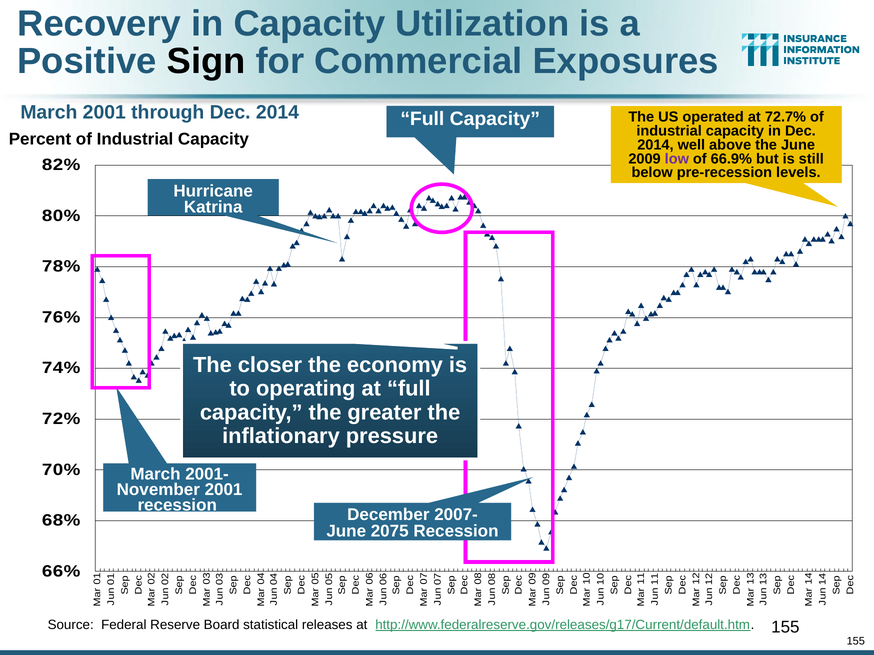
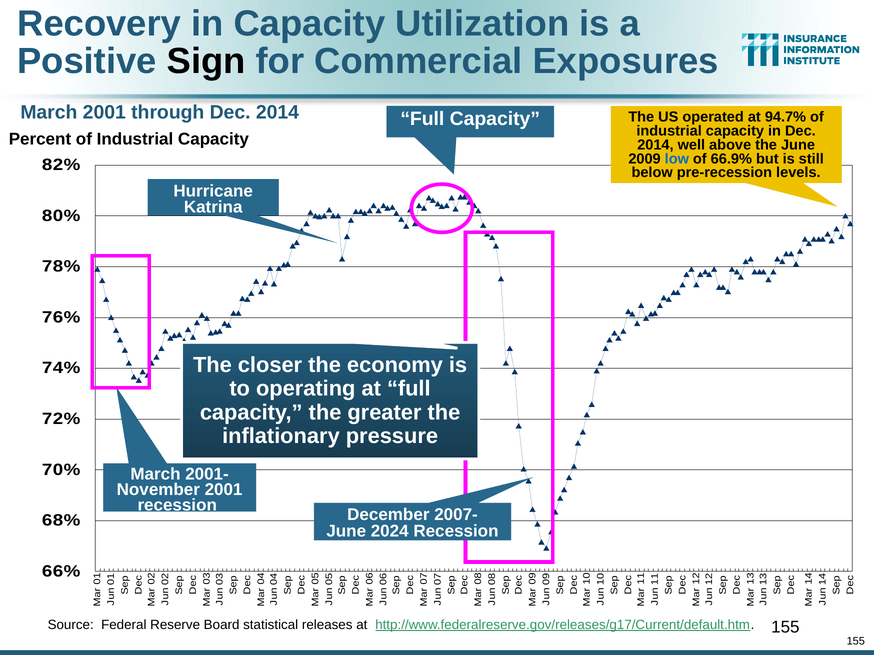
72.7%: 72.7% -> 94.7% (785, 117)
low colour: purple -> blue (677, 159)
2075: 2075 -> 2024 (390, 531)
